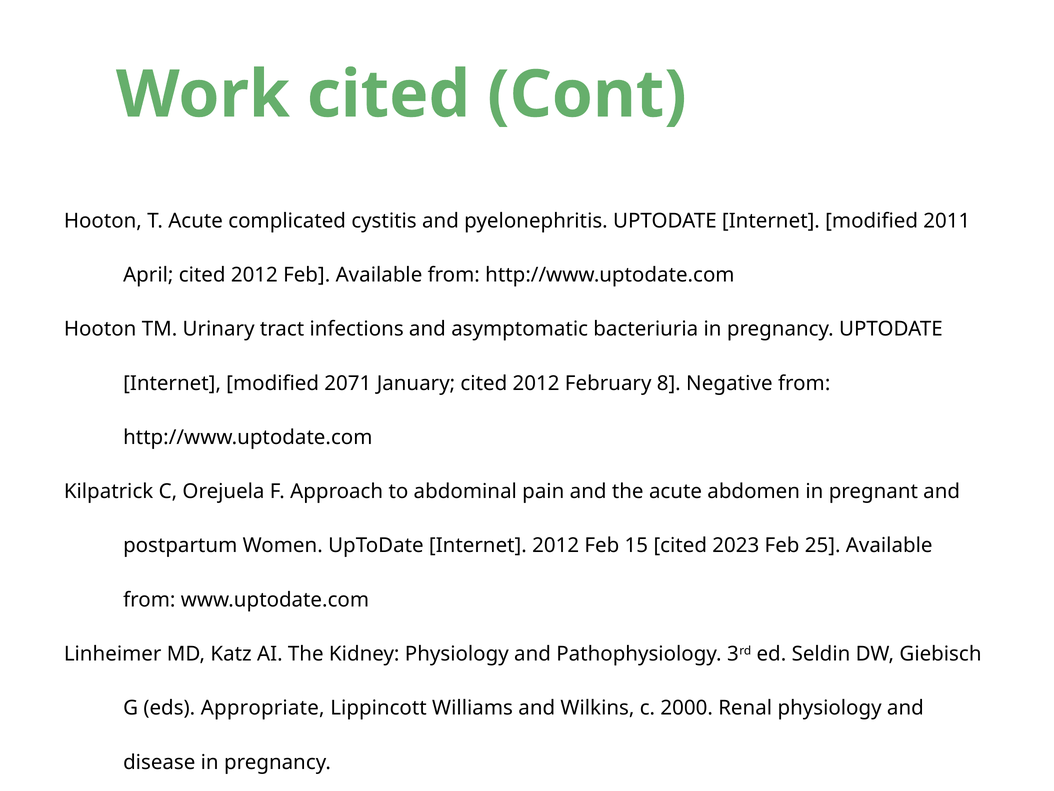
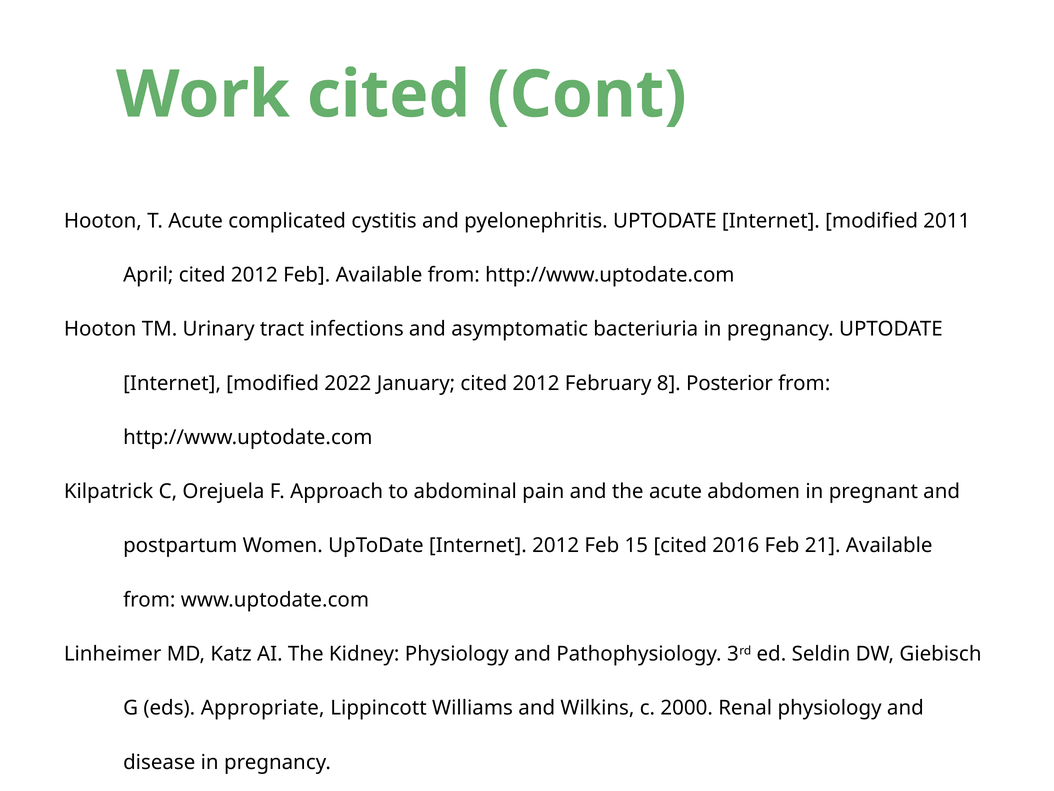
2071: 2071 -> 2022 (348, 383)
Negative: Negative -> Posterior (730, 383)
2023: 2023 -> 2016 (736, 545)
25: 25 -> 21 (823, 545)
